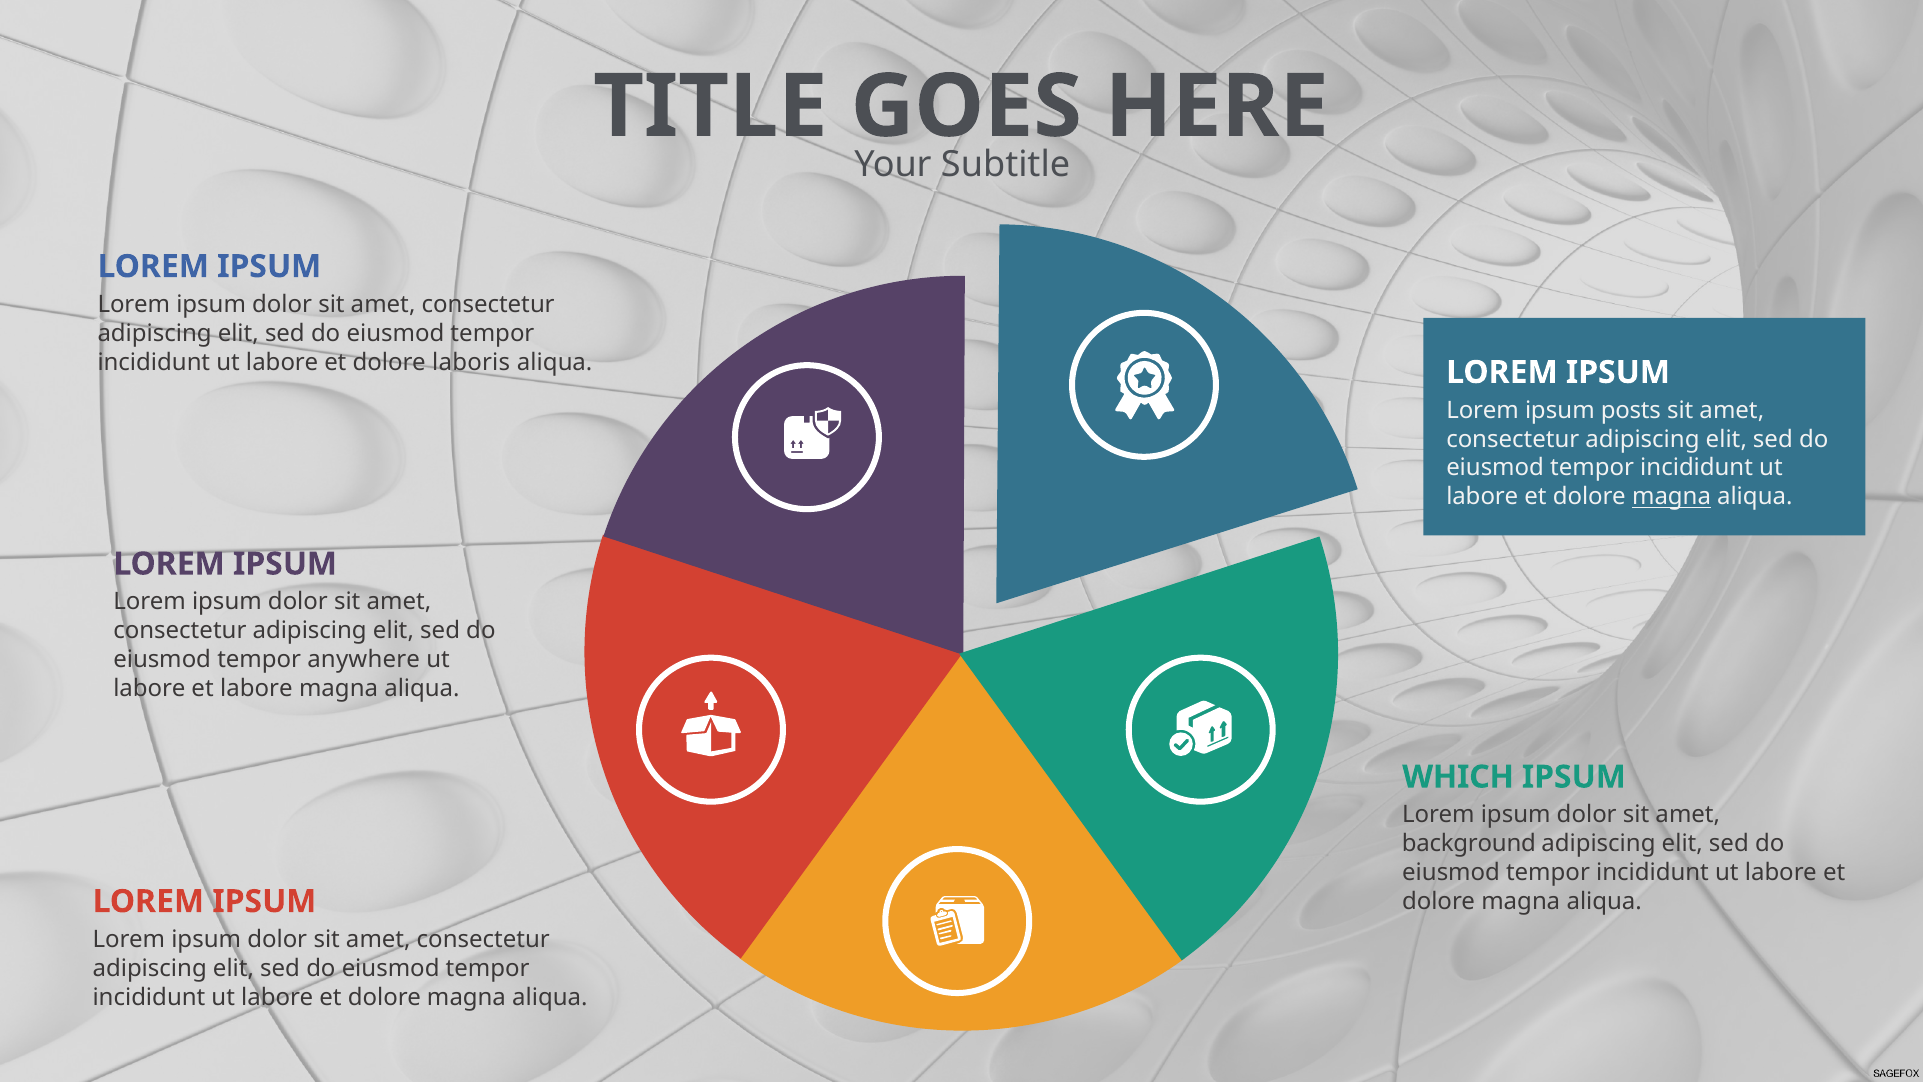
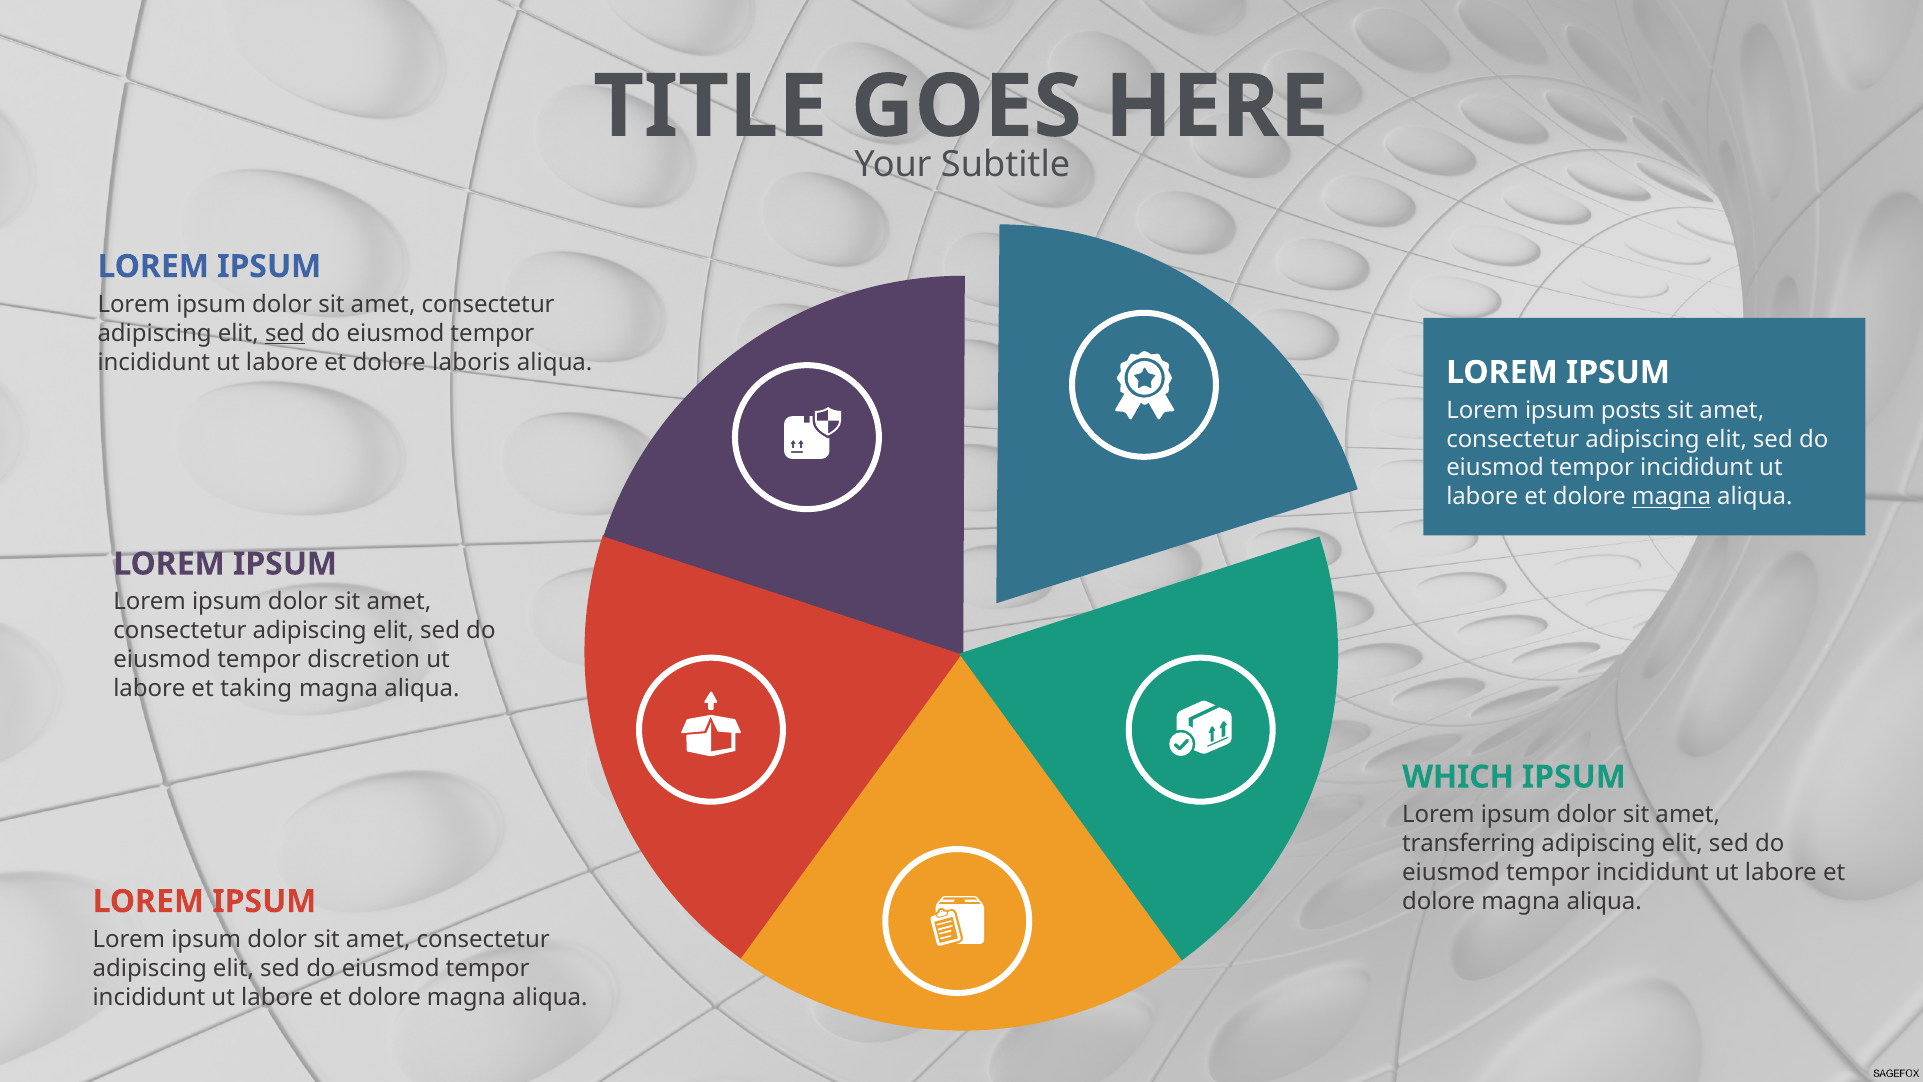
sed underline: none -> present (285, 333)
anywhere: anywhere -> discretion (364, 659)
et labore: labore -> taking (256, 688)
background: background -> transferring (1469, 844)
